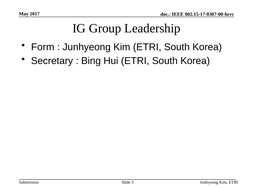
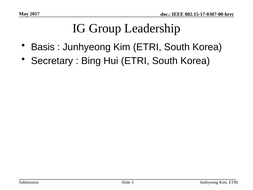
Form: Form -> Basis (43, 47)
